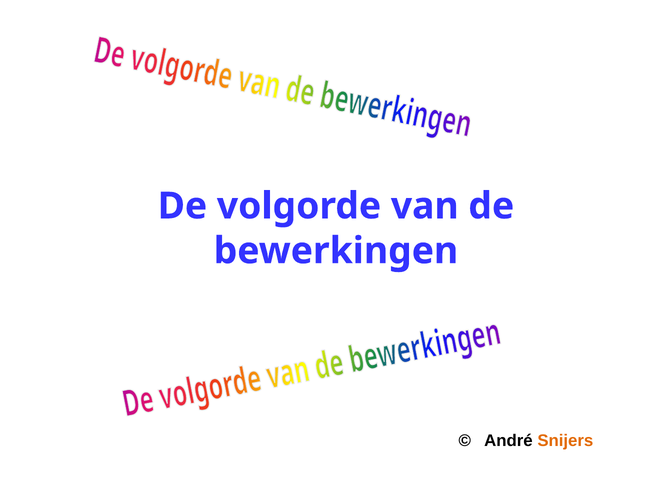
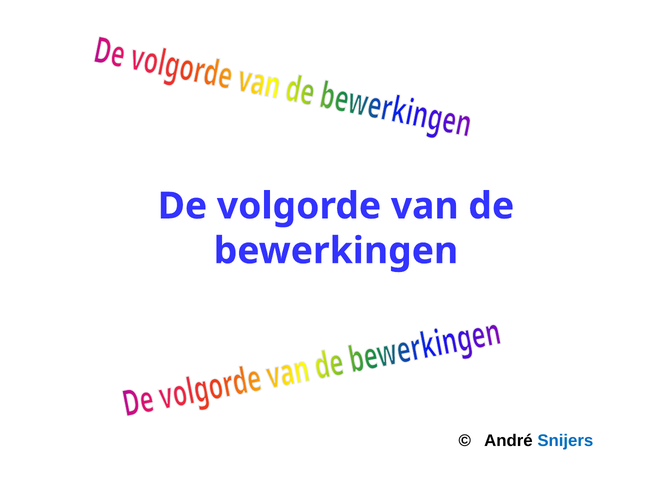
Snijers colour: orange -> blue (565, 441)
